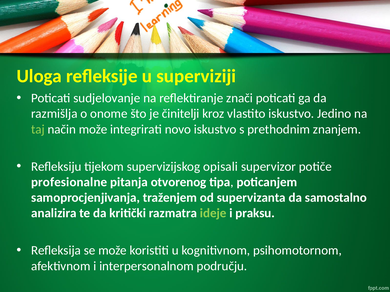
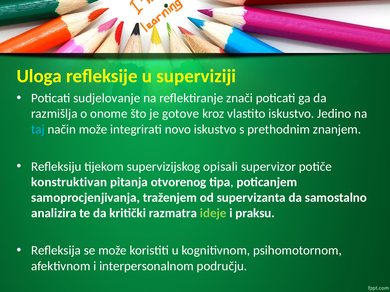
činitelji: činitelji -> gotove (181, 114)
taj colour: light green -> light blue (38, 129)
profesionalne: profesionalne -> konstruktivan (69, 182)
